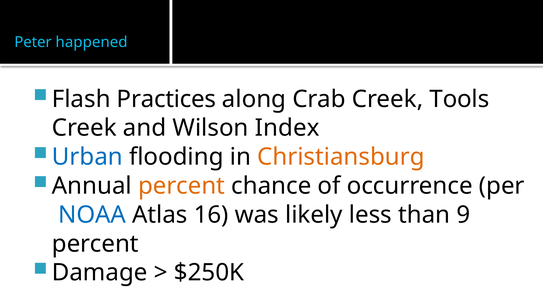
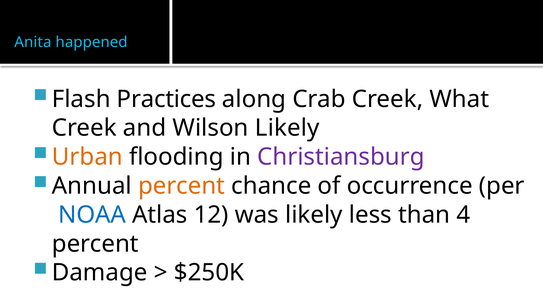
Peter: Peter -> Anita (33, 42)
Tools: Tools -> What (459, 99)
Wilson Index: Index -> Likely (287, 128)
Urban colour: blue -> orange (87, 157)
Christiansburg colour: orange -> purple (341, 157)
16: 16 -> 12 (211, 215)
9: 9 -> 4 (463, 215)
